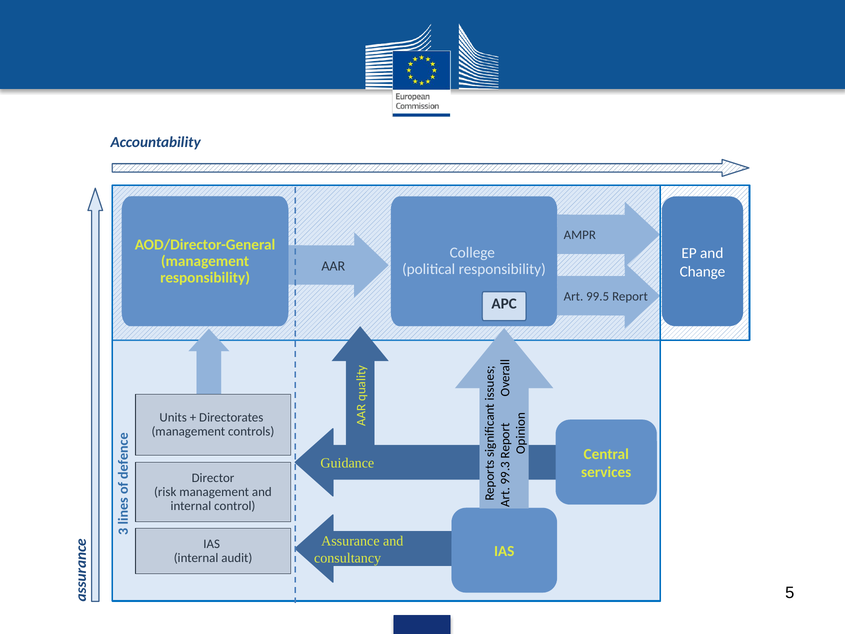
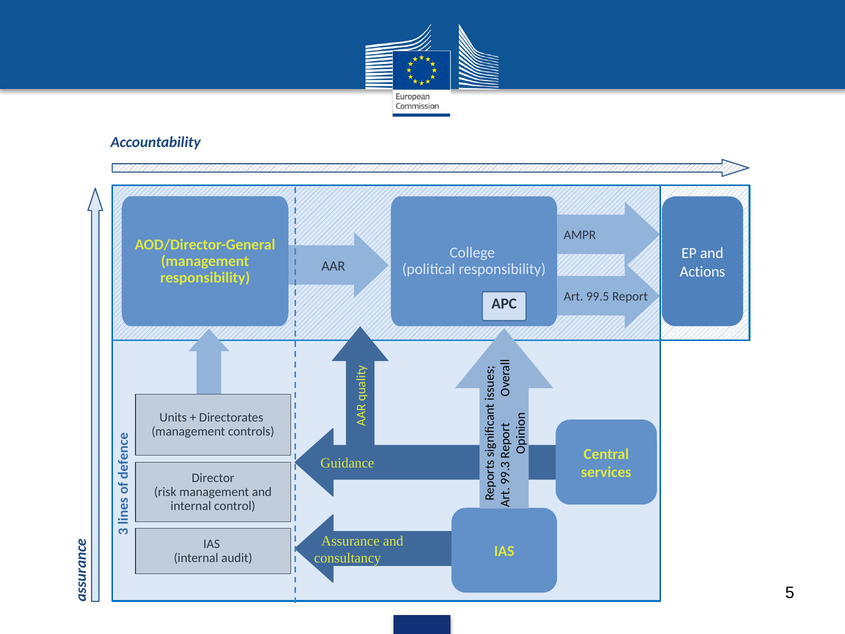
Change: Change -> Actions (702, 271)
